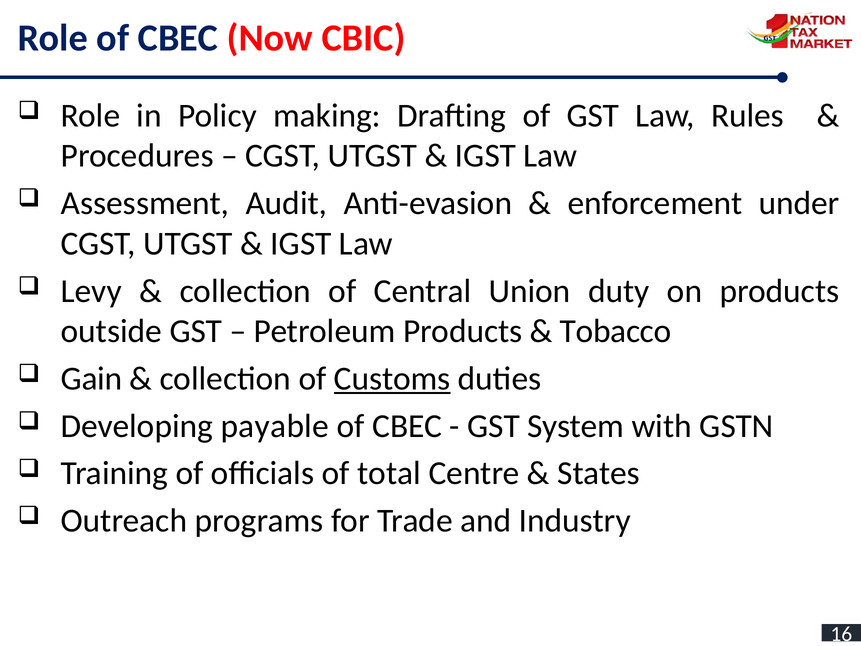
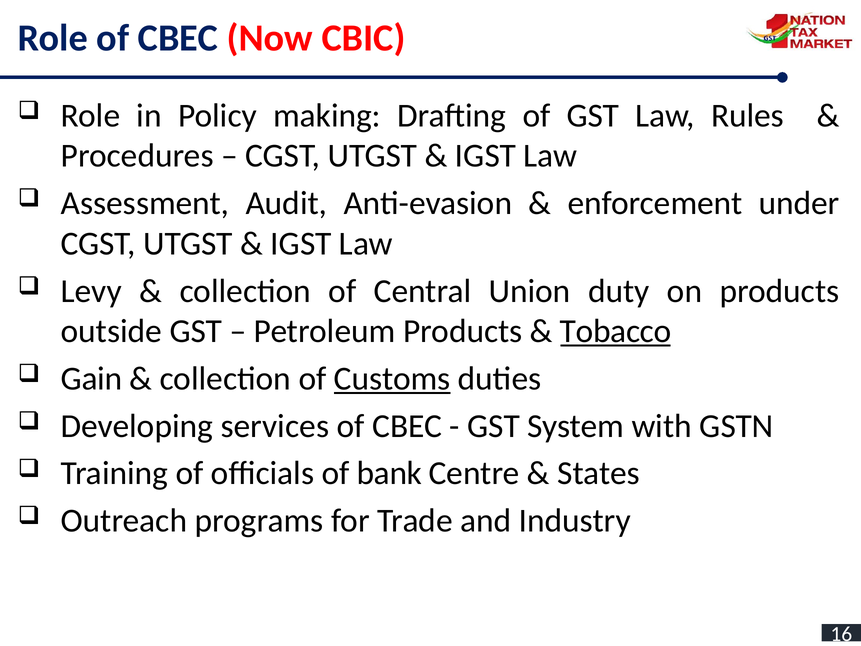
Tobacco underline: none -> present (616, 331)
payable: payable -> services (275, 426)
total: total -> bank (389, 473)
